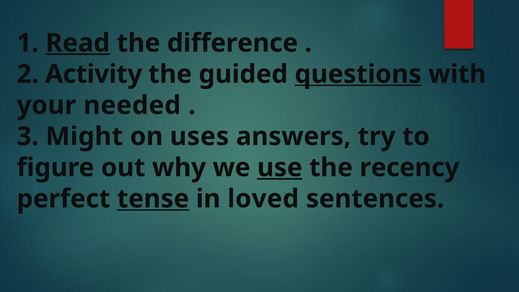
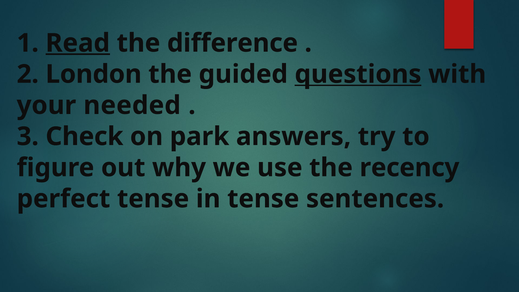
Activity: Activity -> London (94, 74)
Might: Might -> Check (84, 136)
uses: uses -> park (200, 136)
use underline: present -> none (280, 168)
tense underline: present -> none (153, 199)
in loved: loved -> tense (263, 199)
